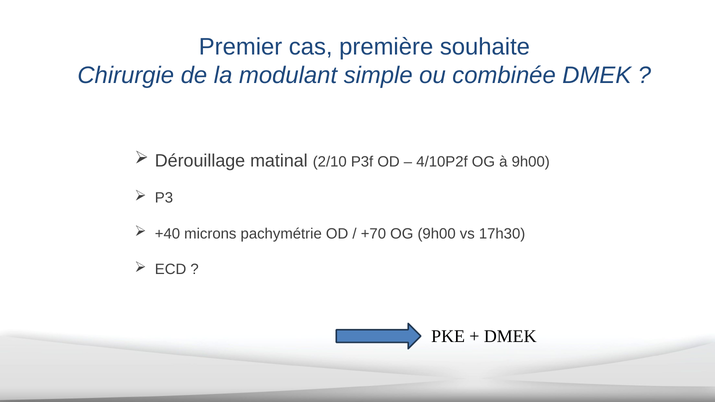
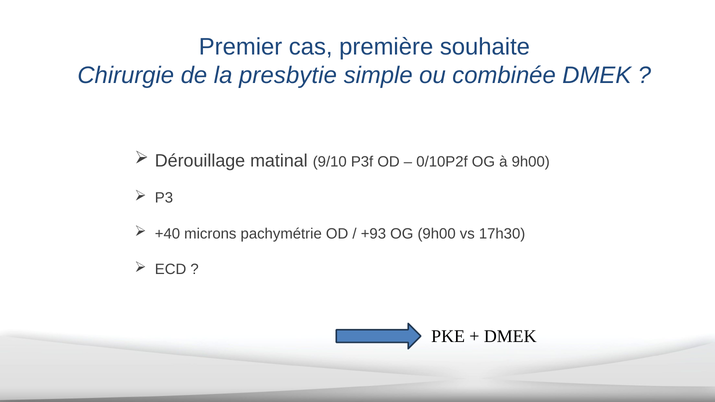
modulant: modulant -> presbytie (288, 76)
2/10: 2/10 -> 9/10 (330, 162)
4/10P2f: 4/10P2f -> 0/10P2f (442, 162)
+70: +70 -> +93 (373, 234)
